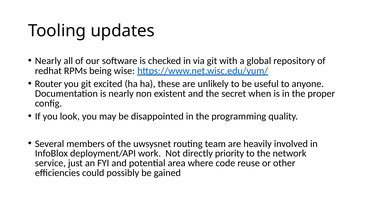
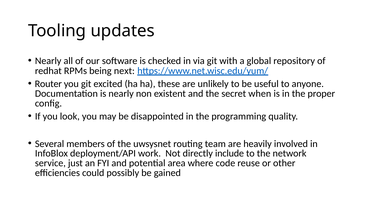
wise: wise -> next (124, 71)
priority: priority -> include (230, 153)
